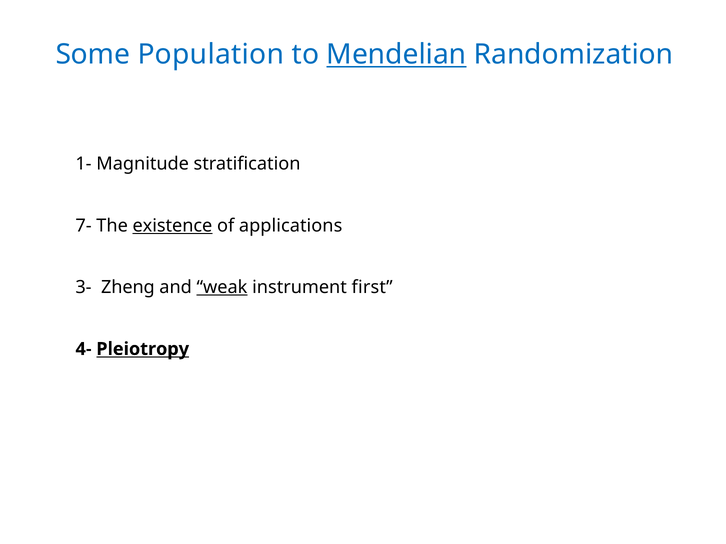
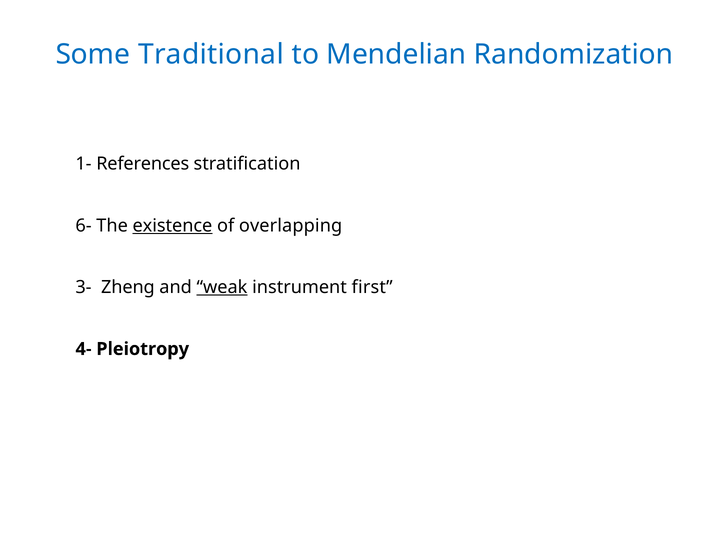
Population: Population -> Traditional (211, 55)
Mendelian underline: present -> none (396, 55)
Magnitude: Magnitude -> References (143, 164)
7-: 7- -> 6- (84, 226)
applications: applications -> overlapping (291, 226)
Pleiotropy underline: present -> none (143, 349)
